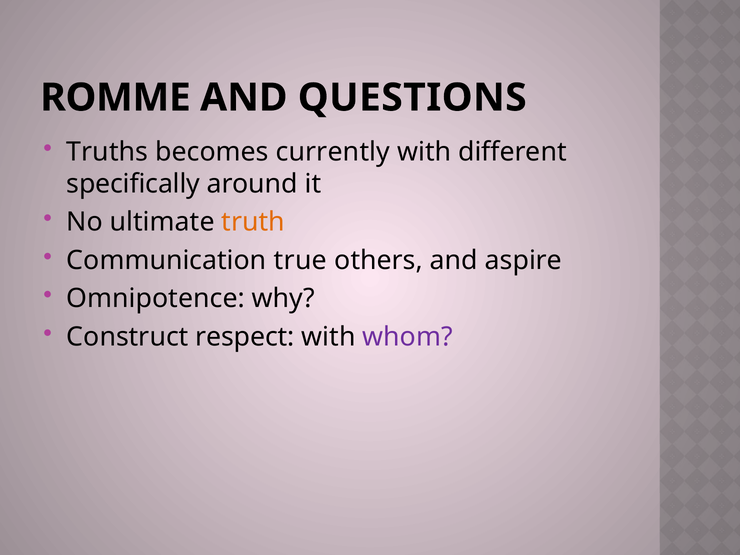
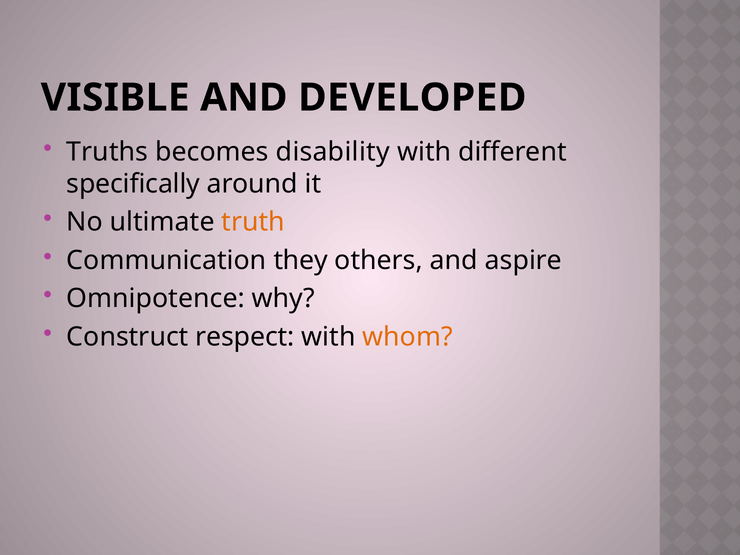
ROMME: ROMME -> VISIBLE (115, 98)
QUESTIONS: QUESTIONS -> DEVELOPED (412, 98)
currently: currently -> disability (333, 152)
true: true -> they (301, 260)
whom colour: purple -> orange (408, 337)
